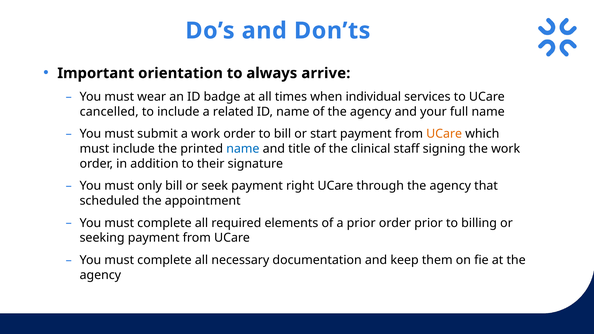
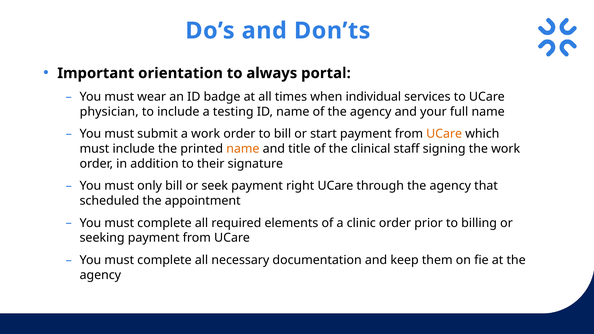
arrive: arrive -> portal (326, 73)
cancelled: cancelled -> physician (109, 112)
related: related -> testing (233, 112)
name colour: blue -> orange (243, 149)
a prior: prior -> clinic (361, 223)
